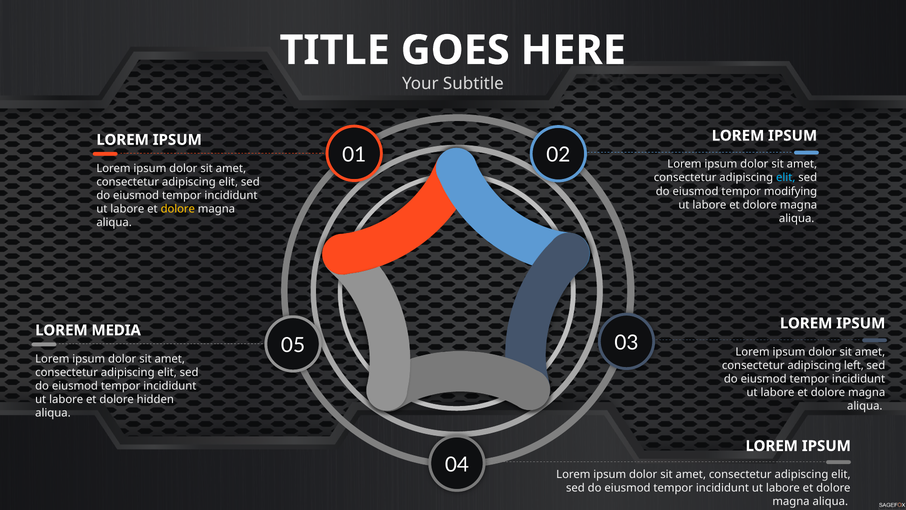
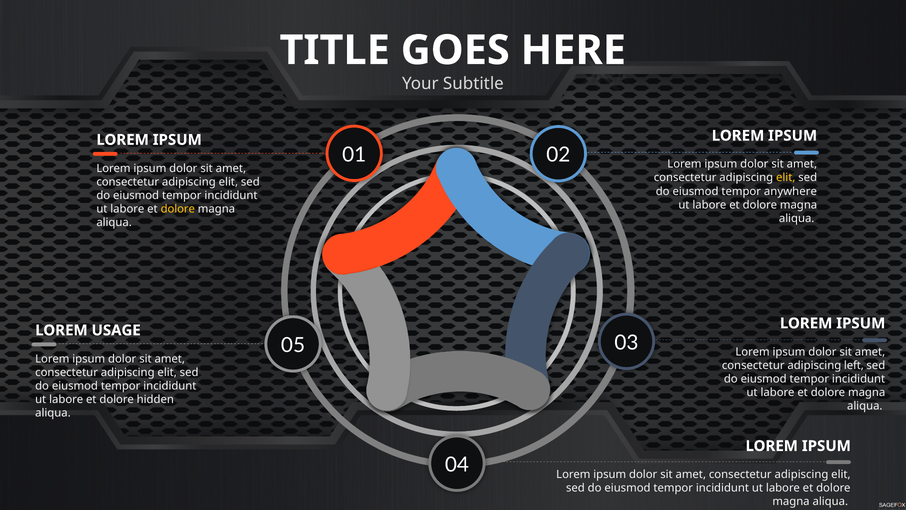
elit colour: light blue -> yellow (786, 178)
modifying: modifying -> anywhere (790, 191)
MEDIA: MEDIA -> USAGE (116, 330)
